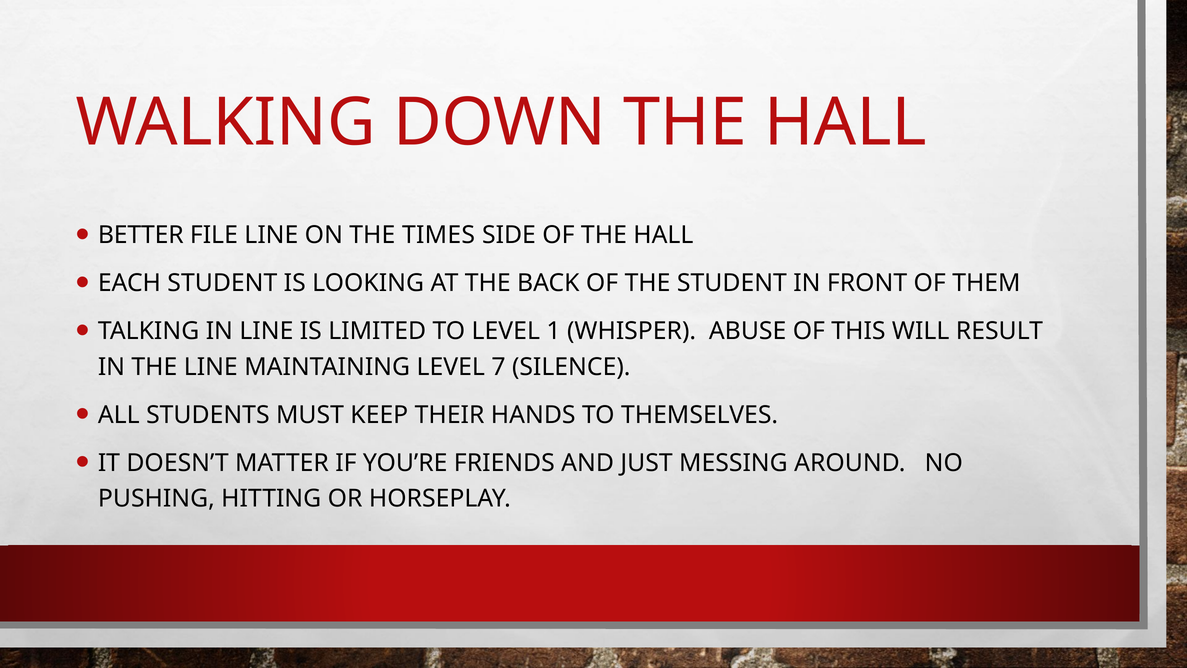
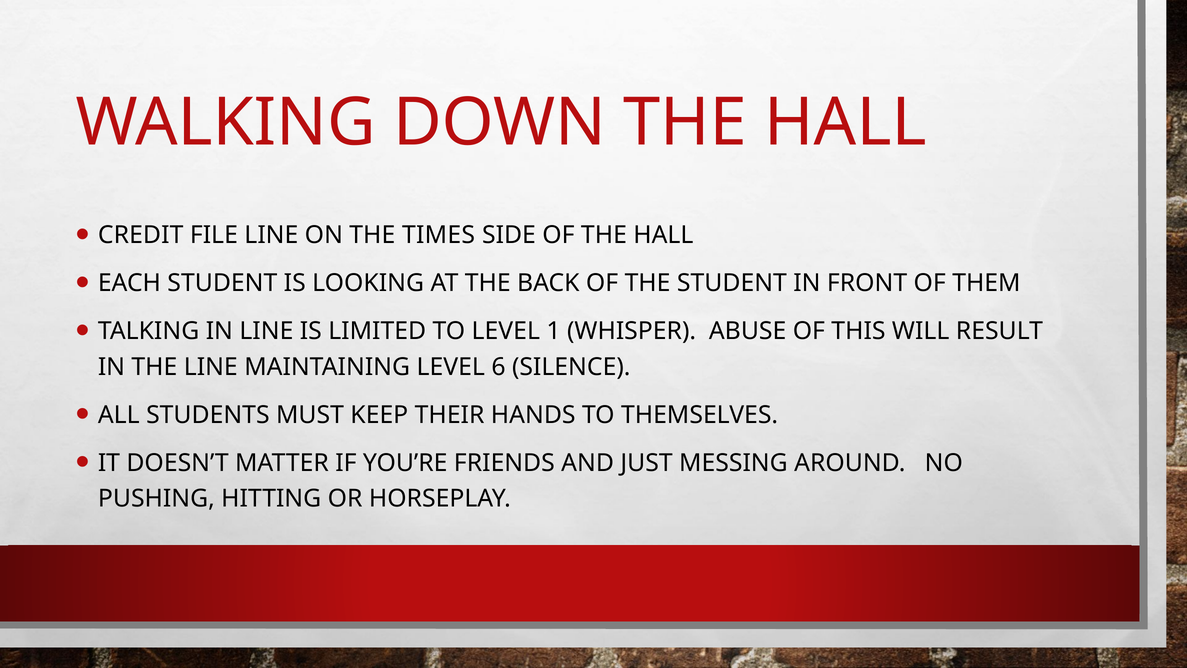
BETTER: BETTER -> CREDIT (141, 235)
7: 7 -> 6 (498, 367)
